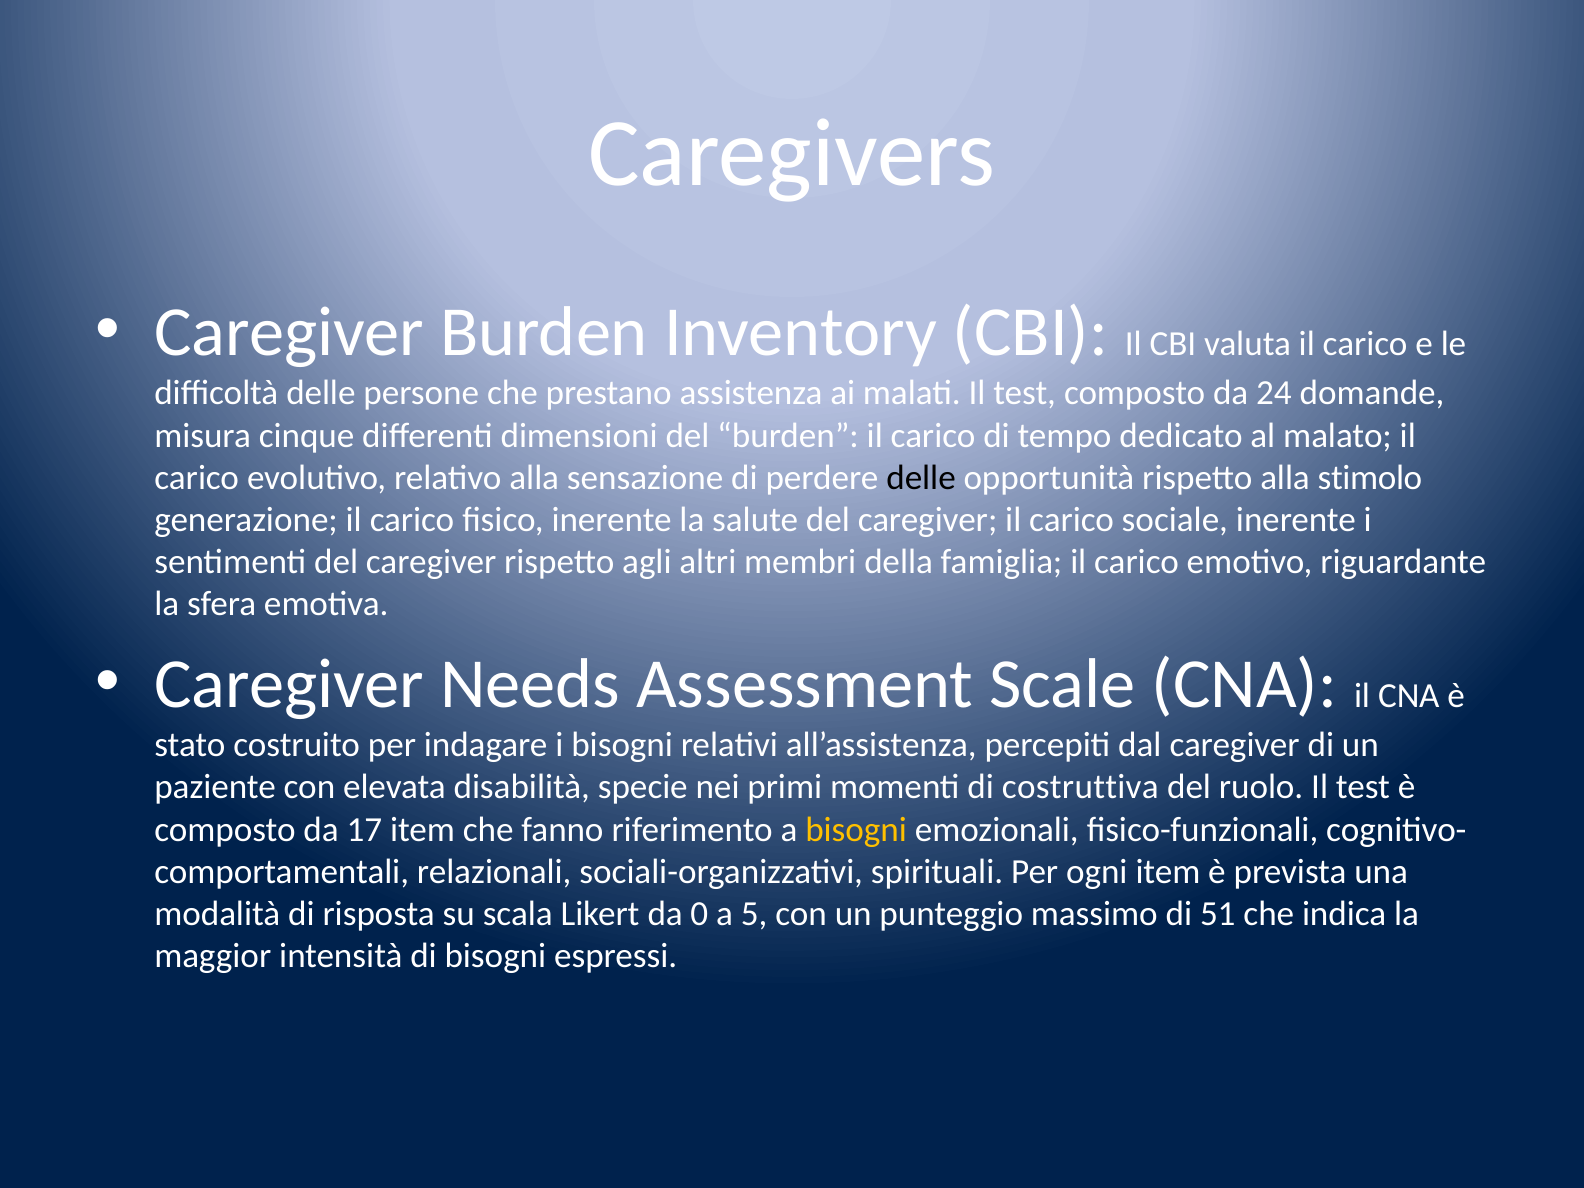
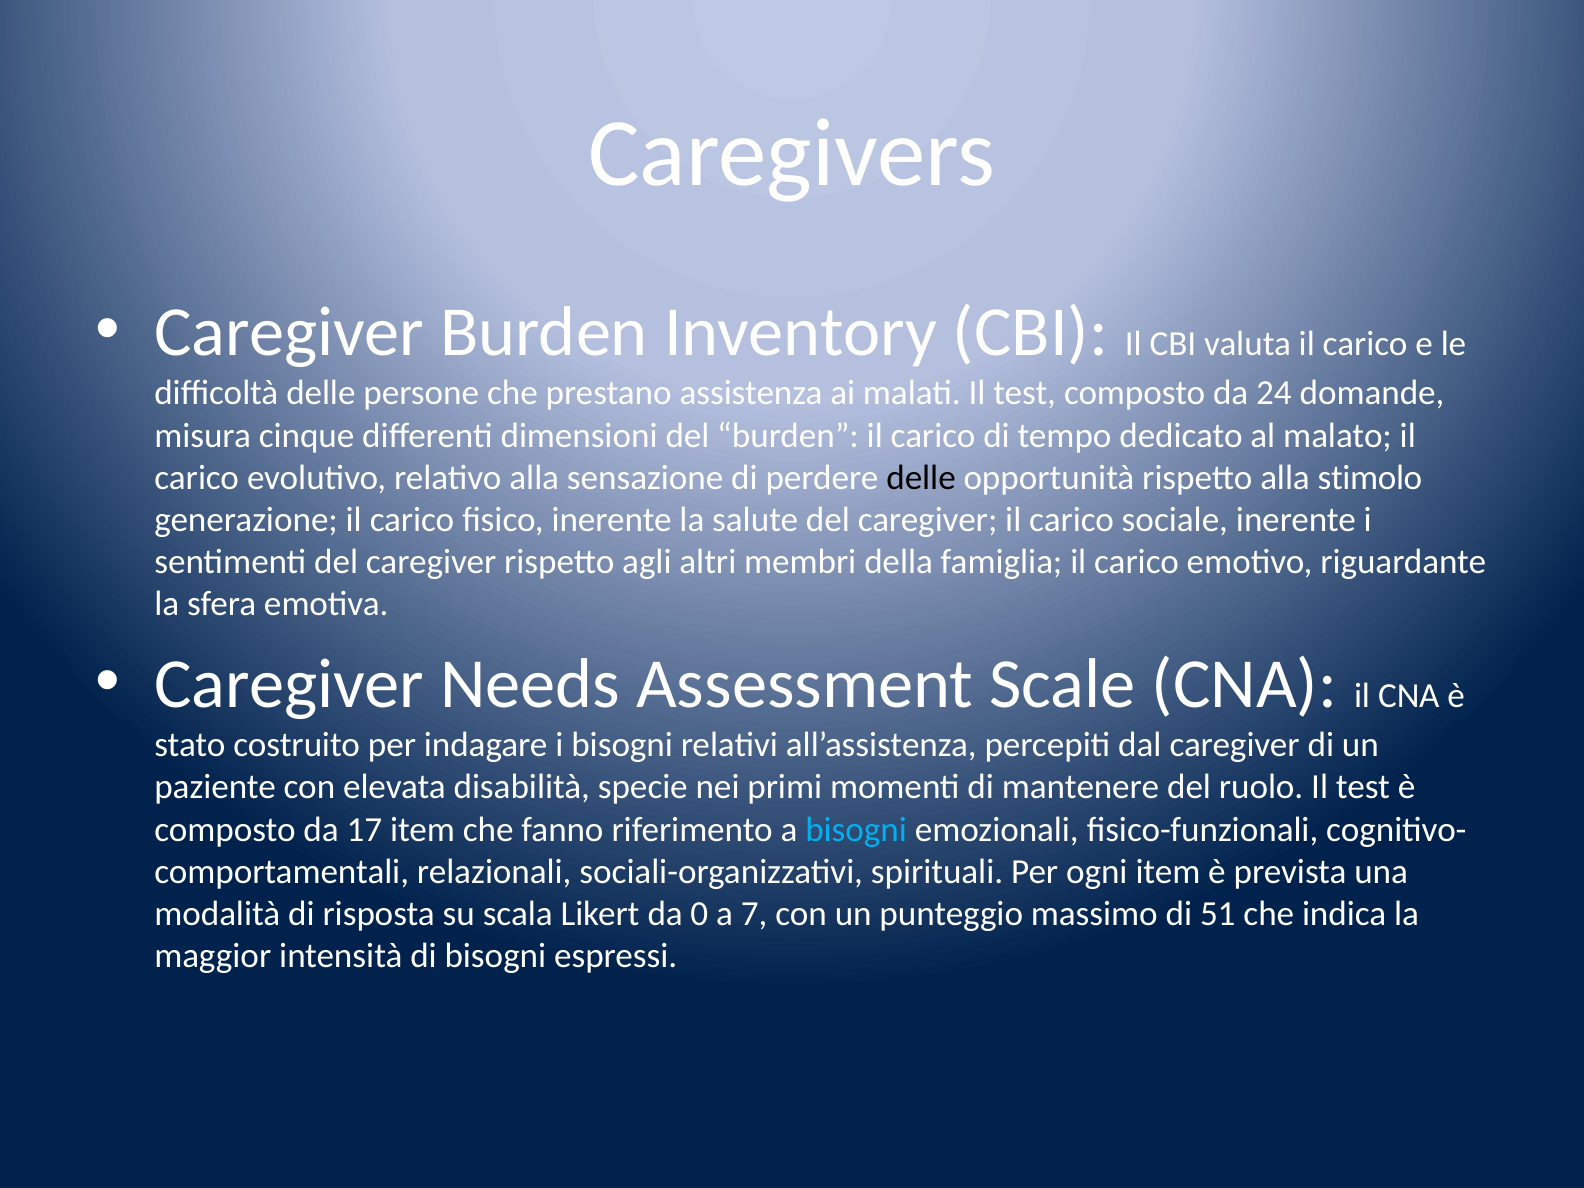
costruttiva: costruttiva -> mantenere (1081, 787)
bisogni colour: yellow -> light blue (856, 830)
5: 5 -> 7 (754, 914)
